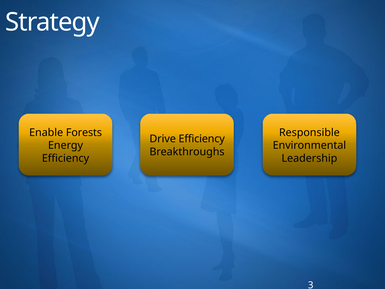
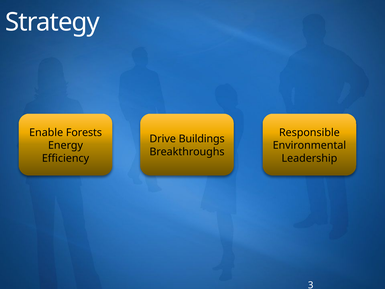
Drive Efficiency: Efficiency -> Buildings (202, 139)
